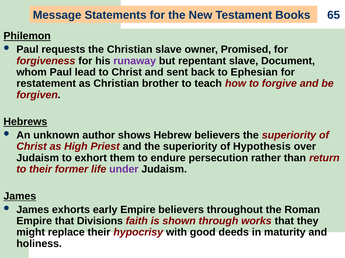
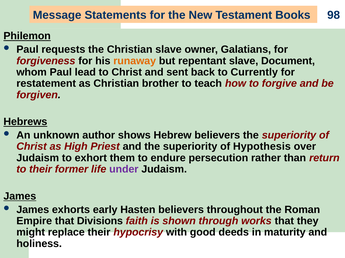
65: 65 -> 98 (334, 15)
Promised: Promised -> Galatians (246, 50)
runaway colour: purple -> orange (135, 61)
Ephesian: Ephesian -> Currently (254, 72)
early Empire: Empire -> Hasten (138, 210)
